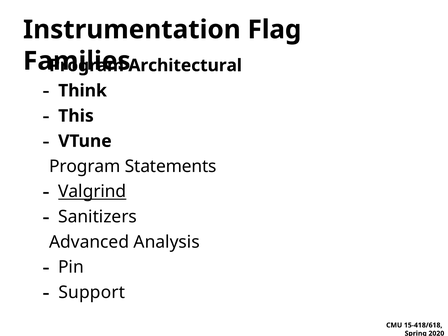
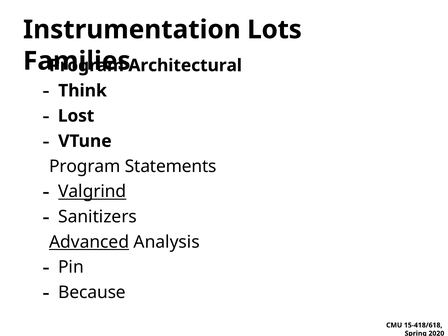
Flag: Flag -> Lots (274, 30)
This: This -> Lost (76, 116)
Advanced underline: none -> present (89, 242)
Support: Support -> Because (92, 292)
